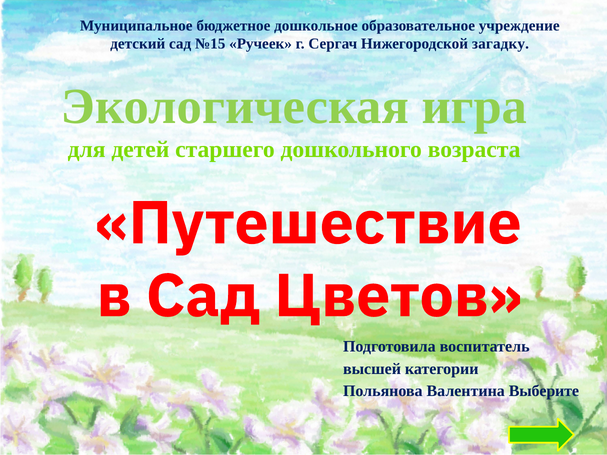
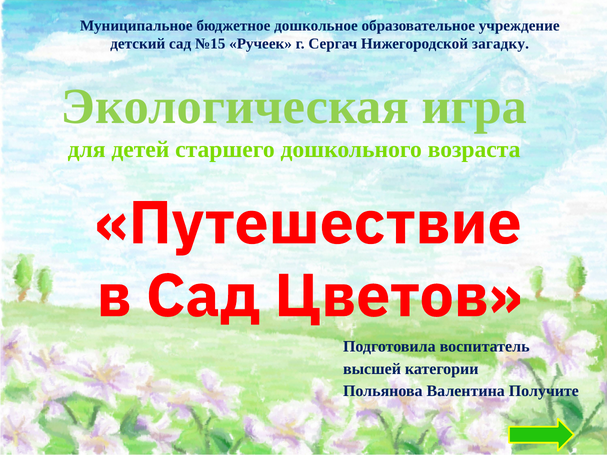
Выберите: Выберите -> Получите (544, 391)
